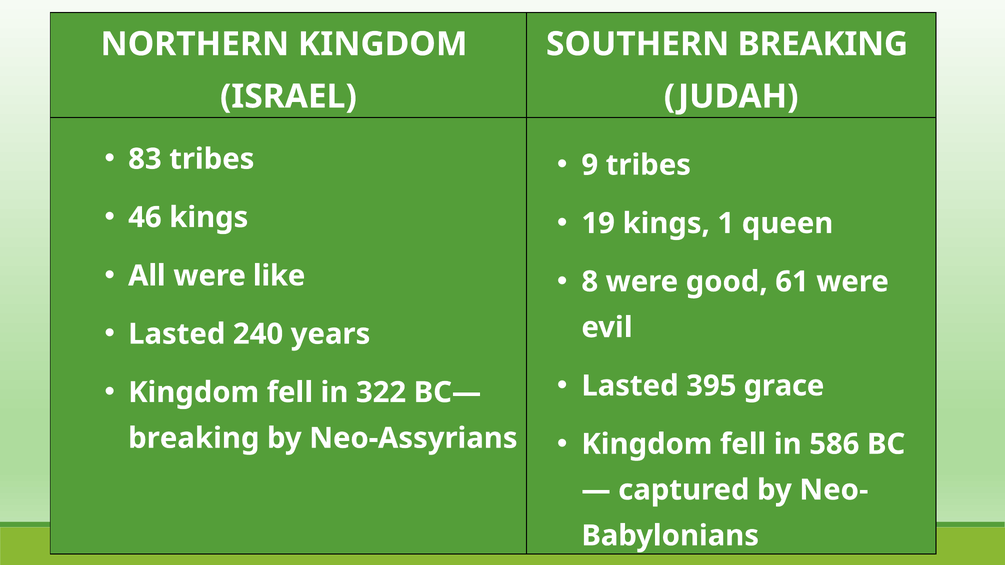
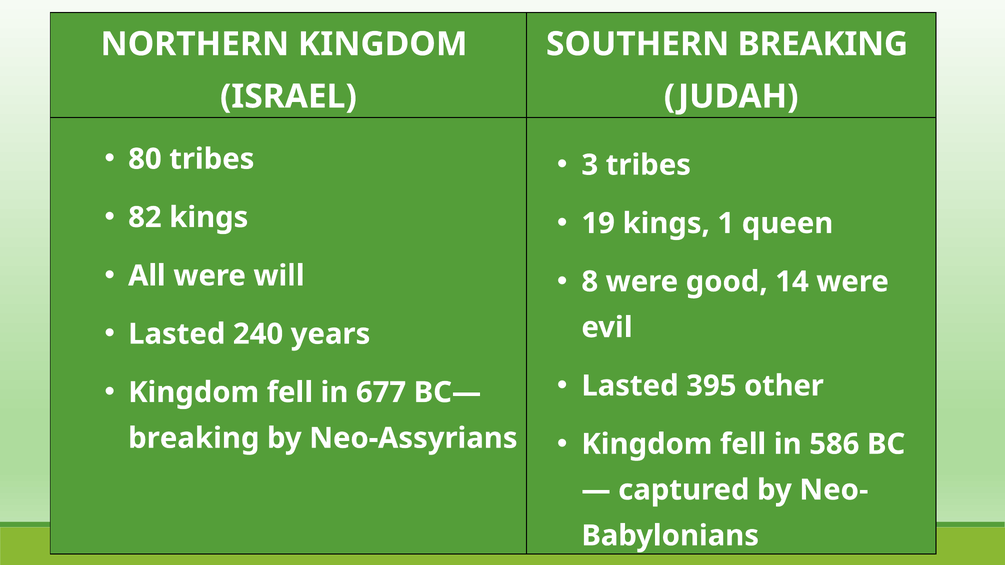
83: 83 -> 80 (145, 159)
9: 9 -> 3 (590, 165)
46: 46 -> 82 (145, 218)
like: like -> will (279, 276)
61: 61 -> 14 (792, 282)
grace: grace -> other (784, 386)
322: 322 -> 677 (381, 393)
